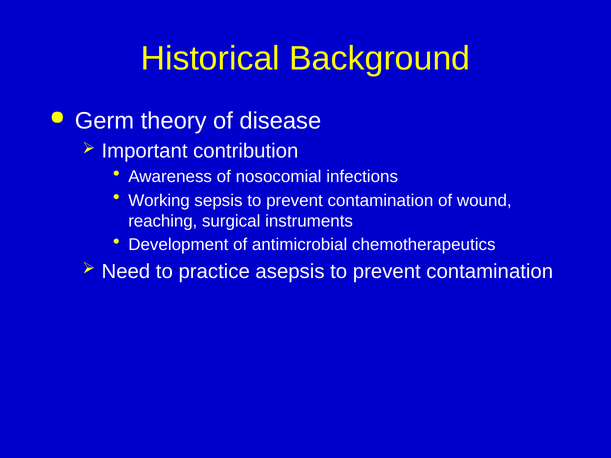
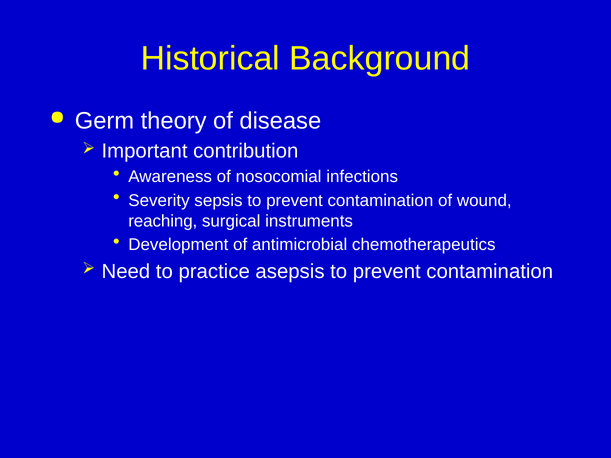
Working: Working -> Severity (159, 201)
